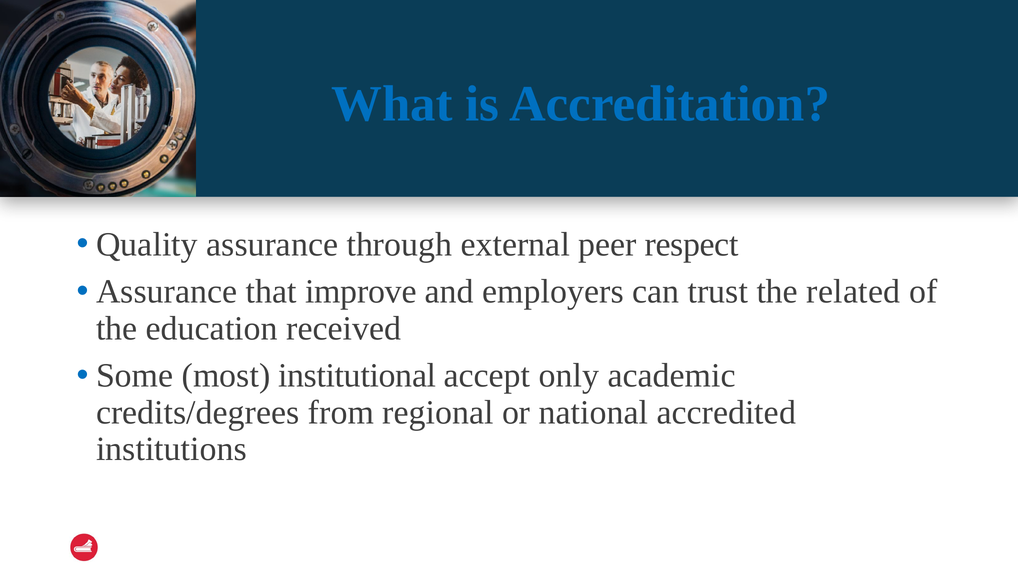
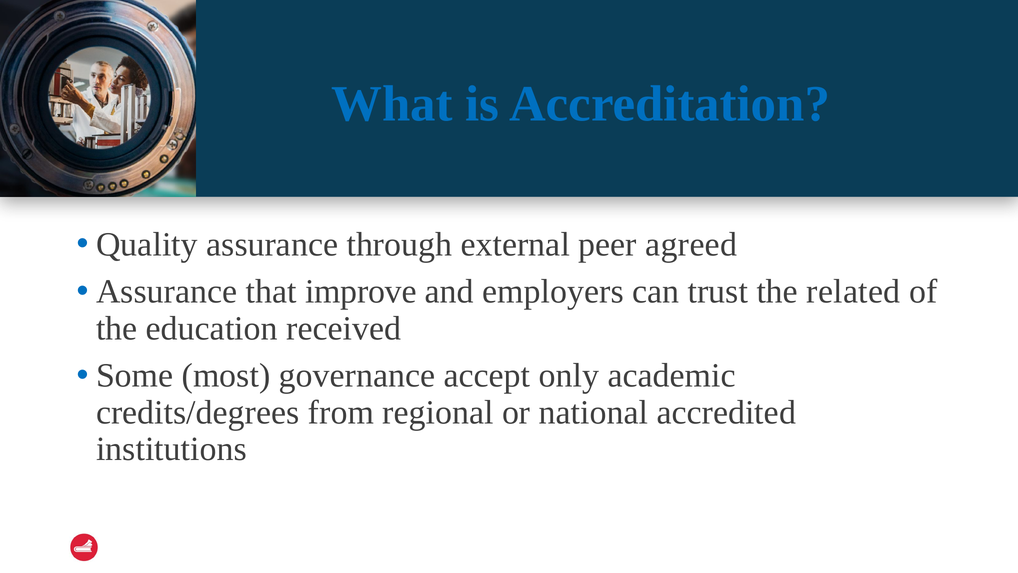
respect: respect -> agreed (691, 244)
institutional: institutional -> governance (357, 376)
